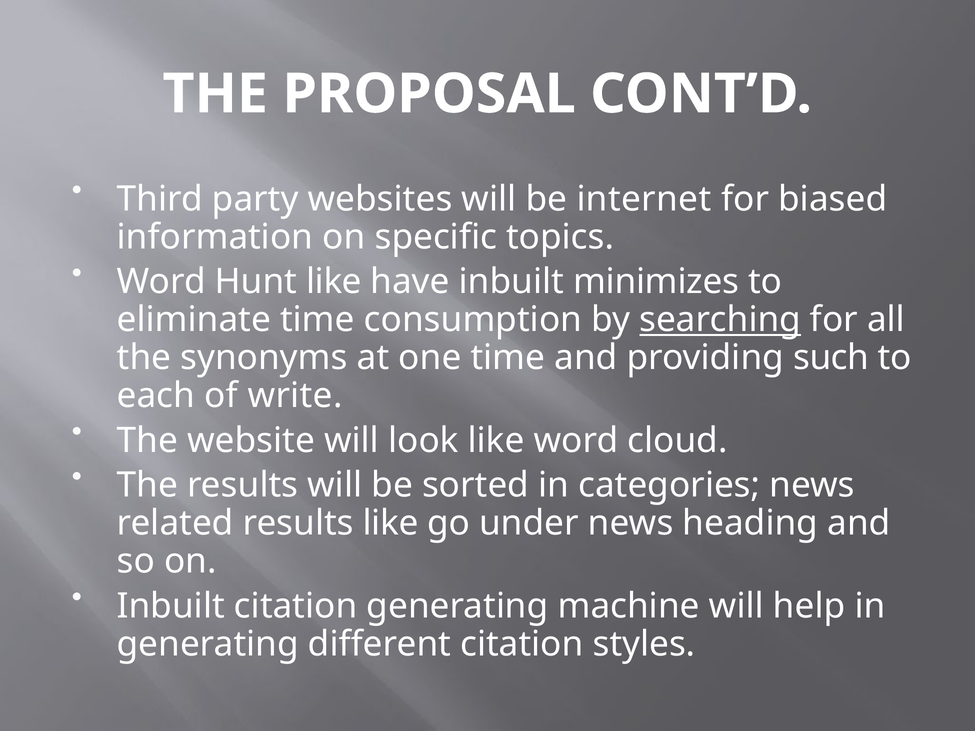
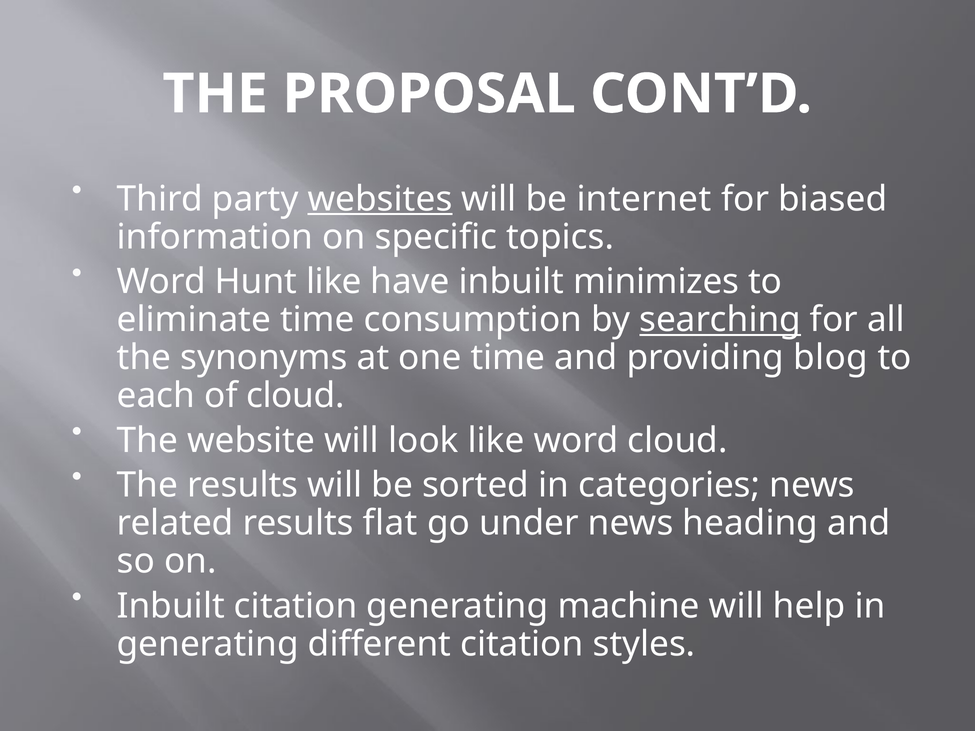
websites underline: none -> present (380, 199)
such: such -> blog (831, 358)
of write: write -> cloud (295, 396)
results like: like -> flat (390, 524)
